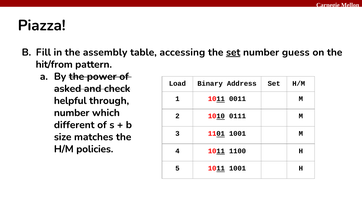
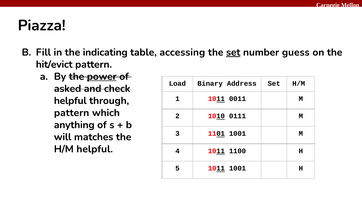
assembly: assembly -> indicating (105, 52)
hit/from: hit/from -> hit/evict (54, 64)
power underline: none -> present (102, 76)
number: number -> pattern (72, 113)
different: different -> anything (74, 125)
size: size -> will (63, 137)
H/M policies: policies -> helpful (95, 149)
